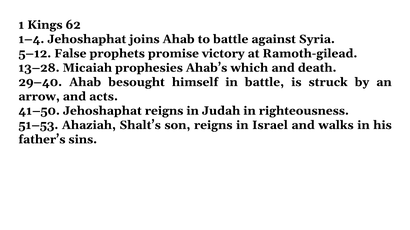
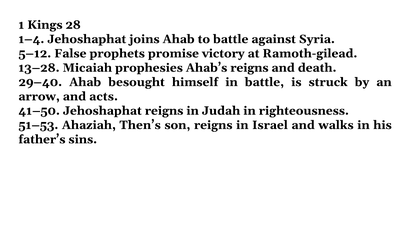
62: 62 -> 28 (73, 25)
Ahab’s which: which -> reigns (249, 68)
Shalt’s: Shalt’s -> Then’s (140, 125)
